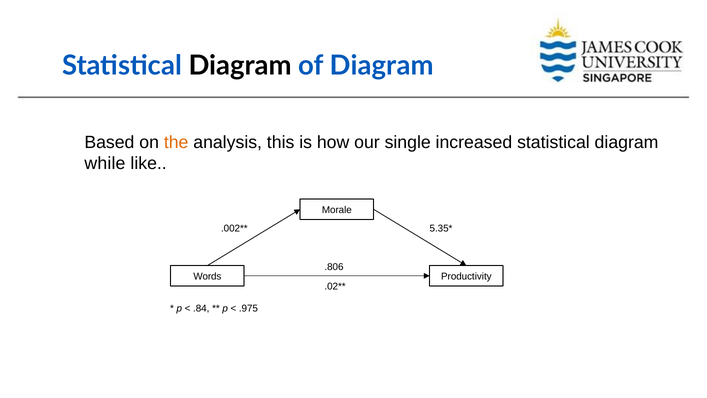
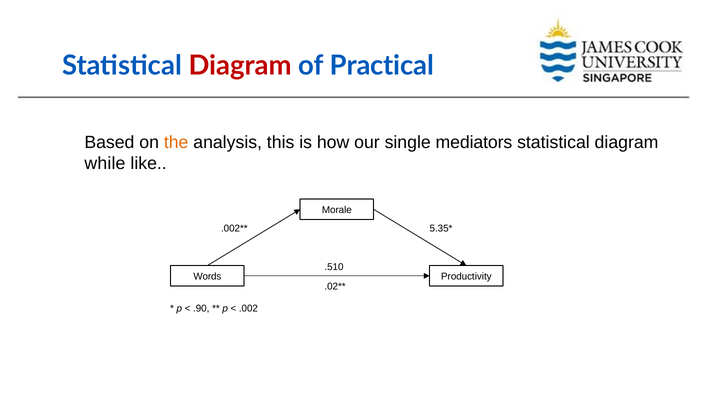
Diagram colour: black -> red (240, 66)
of Diagram: Diagram -> Practical (382, 66)
increased: increased -> mediators (474, 142)
.806: .806 -> .510 (334, 267)
.84: .84 -> .90 (201, 308)
.975: .975 -> .002 (248, 308)
